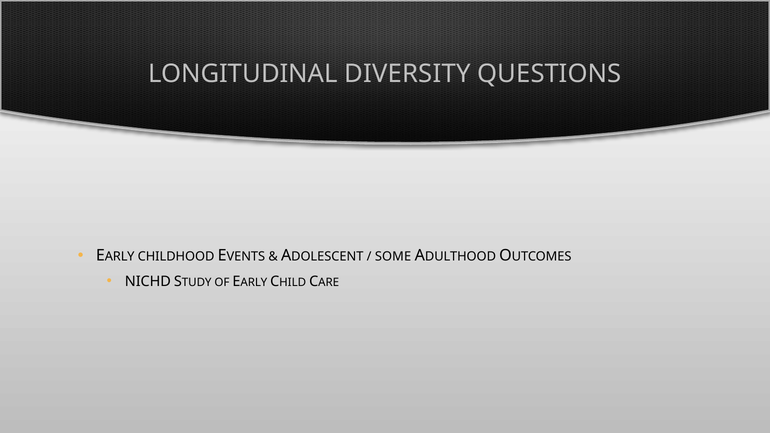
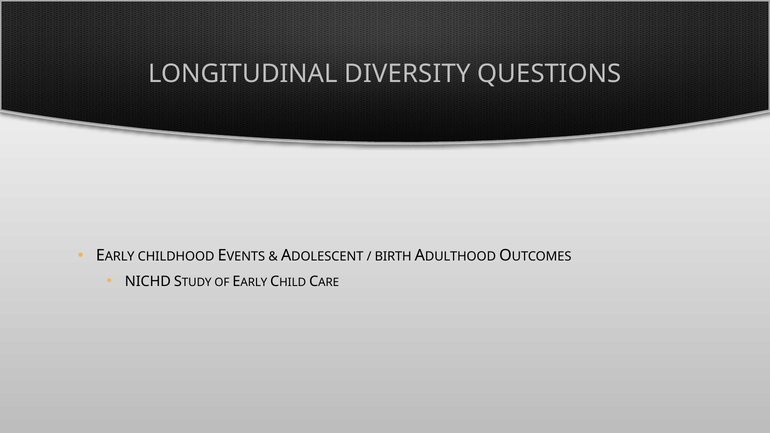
SOME: SOME -> BIRTH (393, 257)
